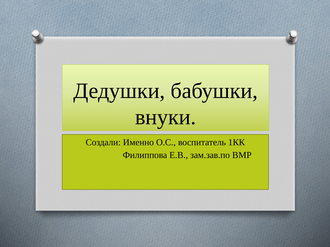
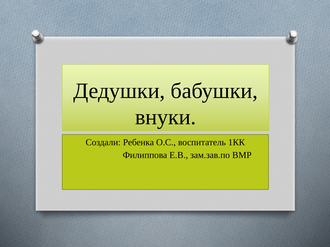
Именно: Именно -> Ребенка (138, 143)
